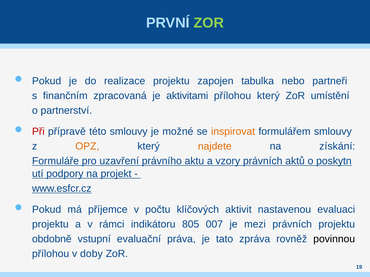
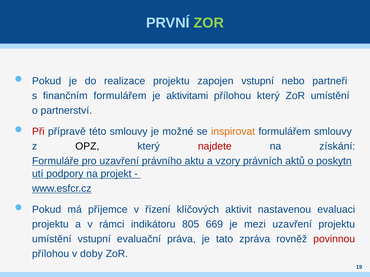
zapojen tabulka: tabulka -> vstupní (258, 81)
finančním zpracovaná: zpracovaná -> formulářem (120, 96)
OPZ colour: orange -> black (87, 146)
najdete colour: orange -> red (215, 146)
počtu: počtu -> řízení (158, 210)
007: 007 -> 669 (214, 225)
mezi právních: právních -> uzavření (292, 225)
obdobně: obdobně -> umístění (52, 239)
povinnou colour: black -> red (334, 239)
